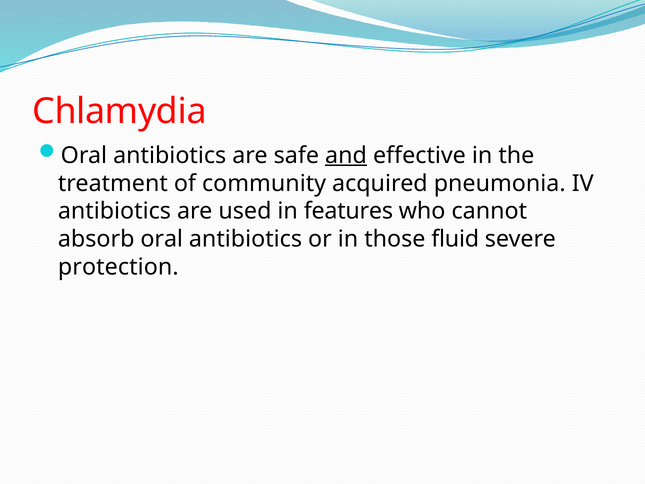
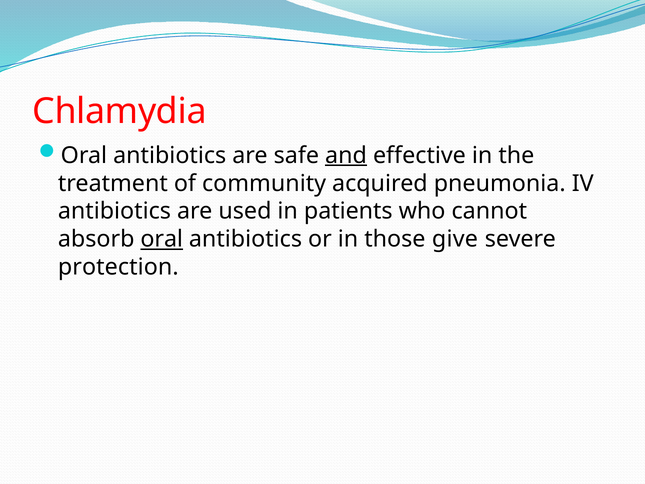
features: features -> patients (348, 211)
oral underline: none -> present (162, 239)
fluid: fluid -> give (455, 239)
